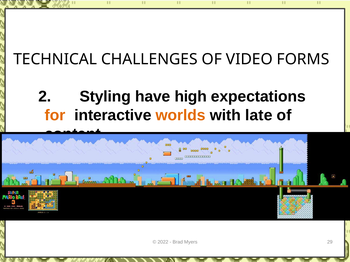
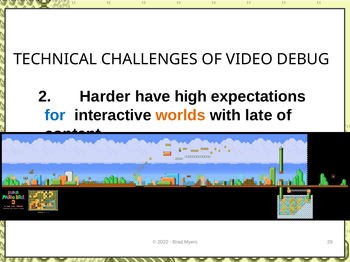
FORMS: FORMS -> DEBUG (303, 59)
Styling: Styling -> Harder (105, 97)
for colour: orange -> blue (55, 116)
